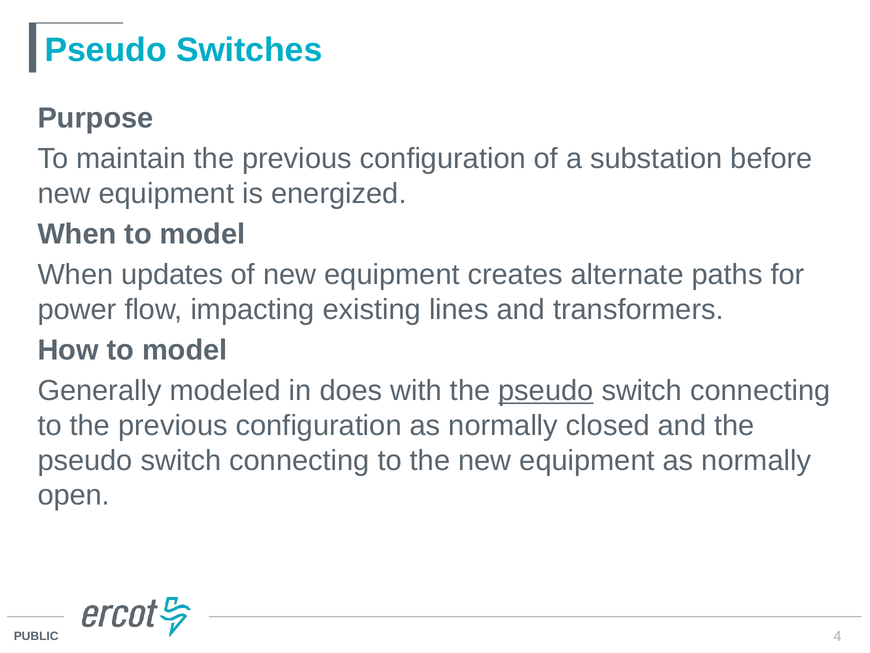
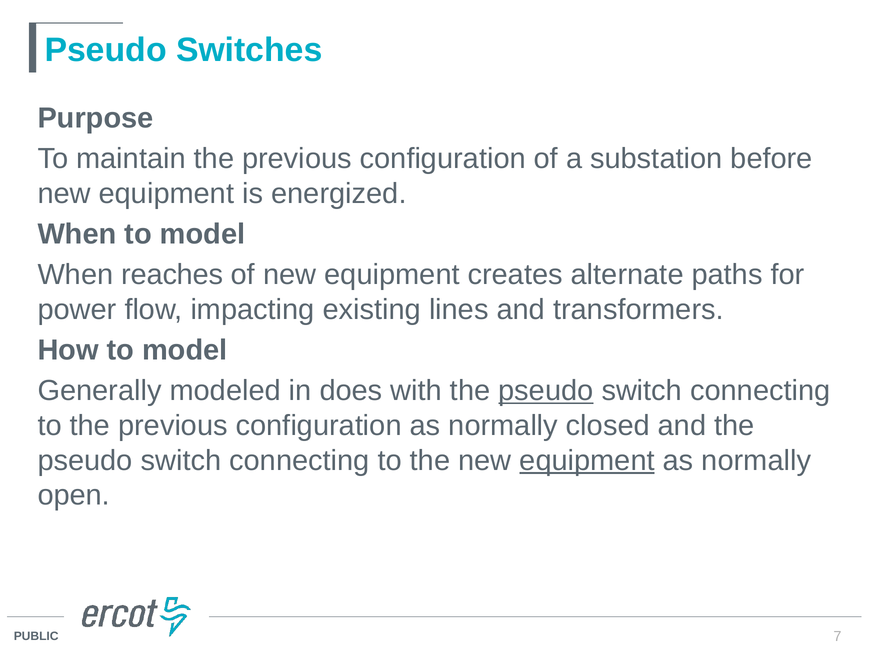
updates: updates -> reaches (172, 275)
equipment underline: none -> present (587, 460)
4: 4 -> 7 (837, 636)
